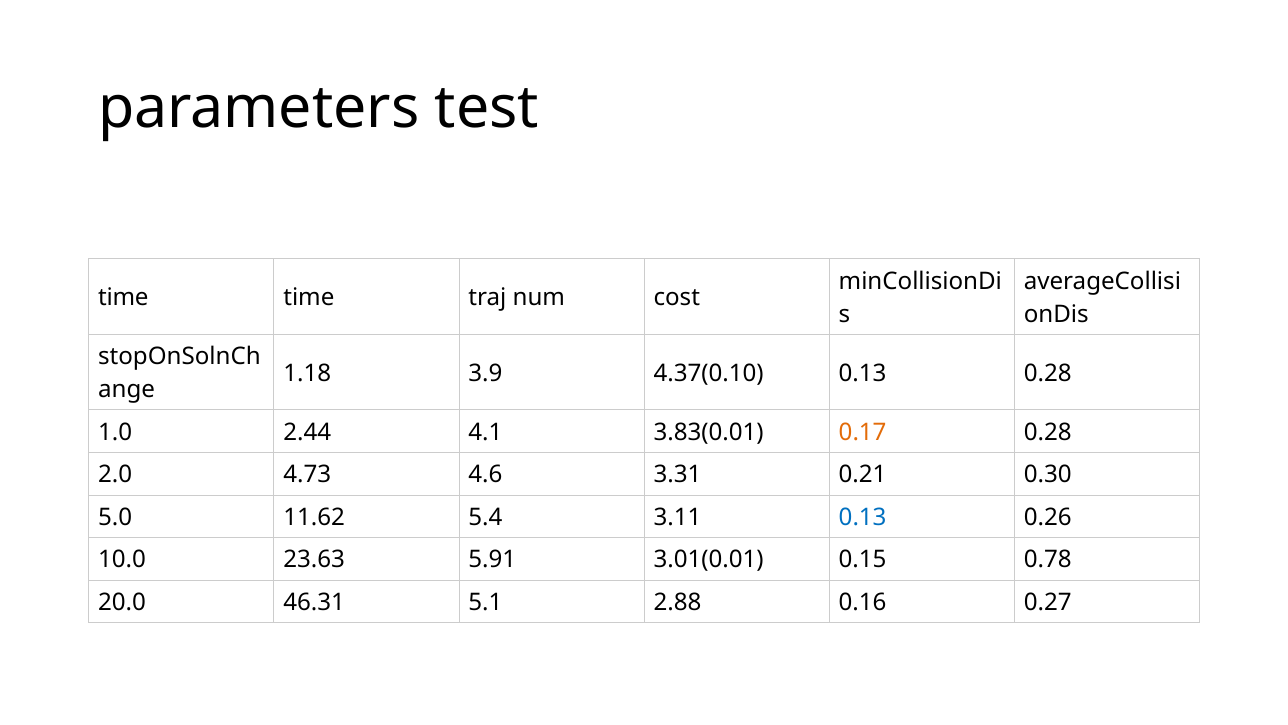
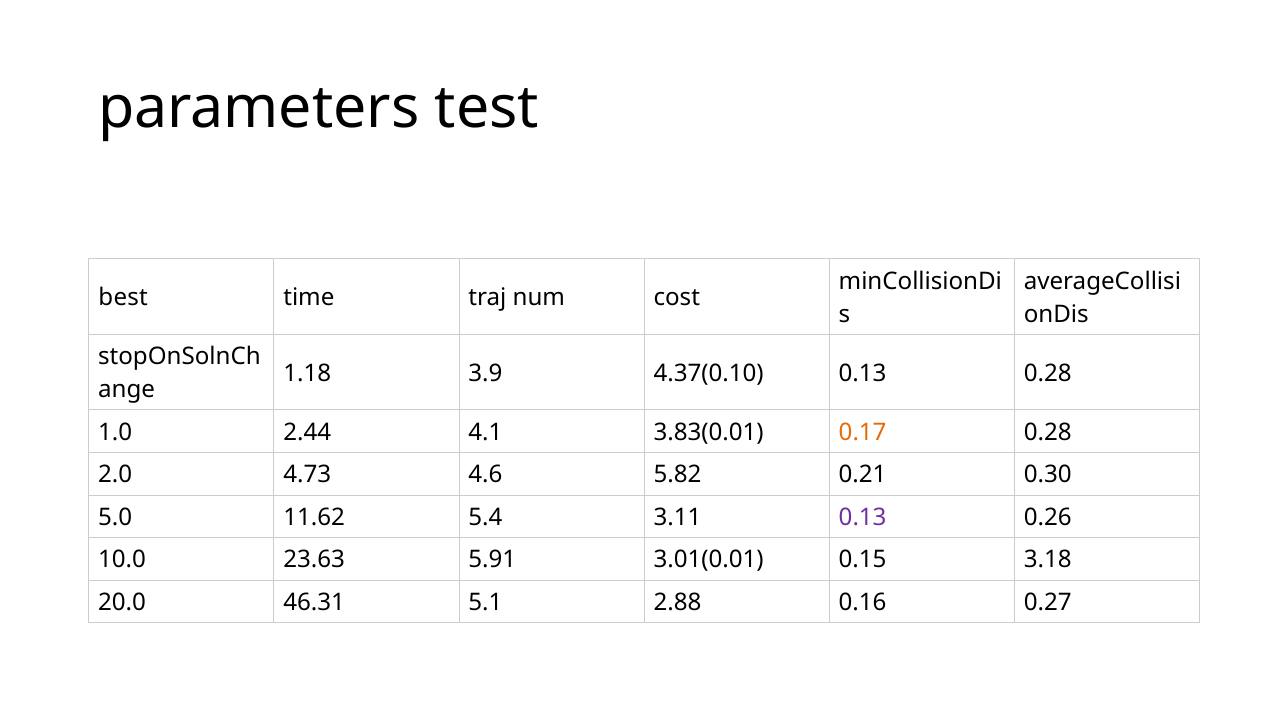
time: time -> best (123, 298)
3.31: 3.31 -> 5.82 (677, 474)
0.13 colour: blue -> purple (863, 517)
0.78: 0.78 -> 3.18 (1048, 560)
